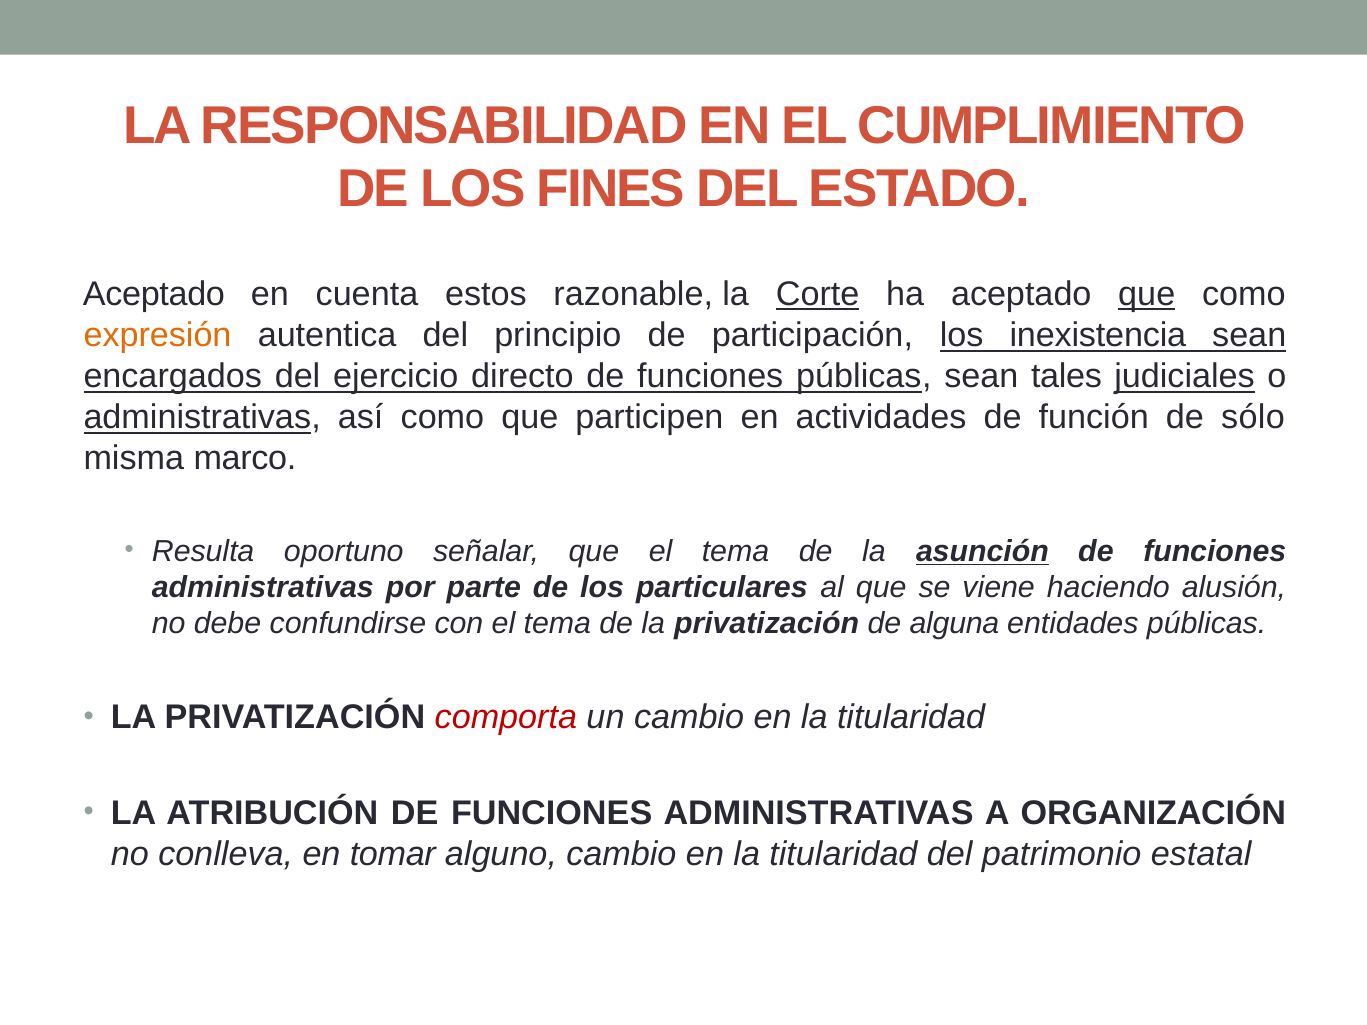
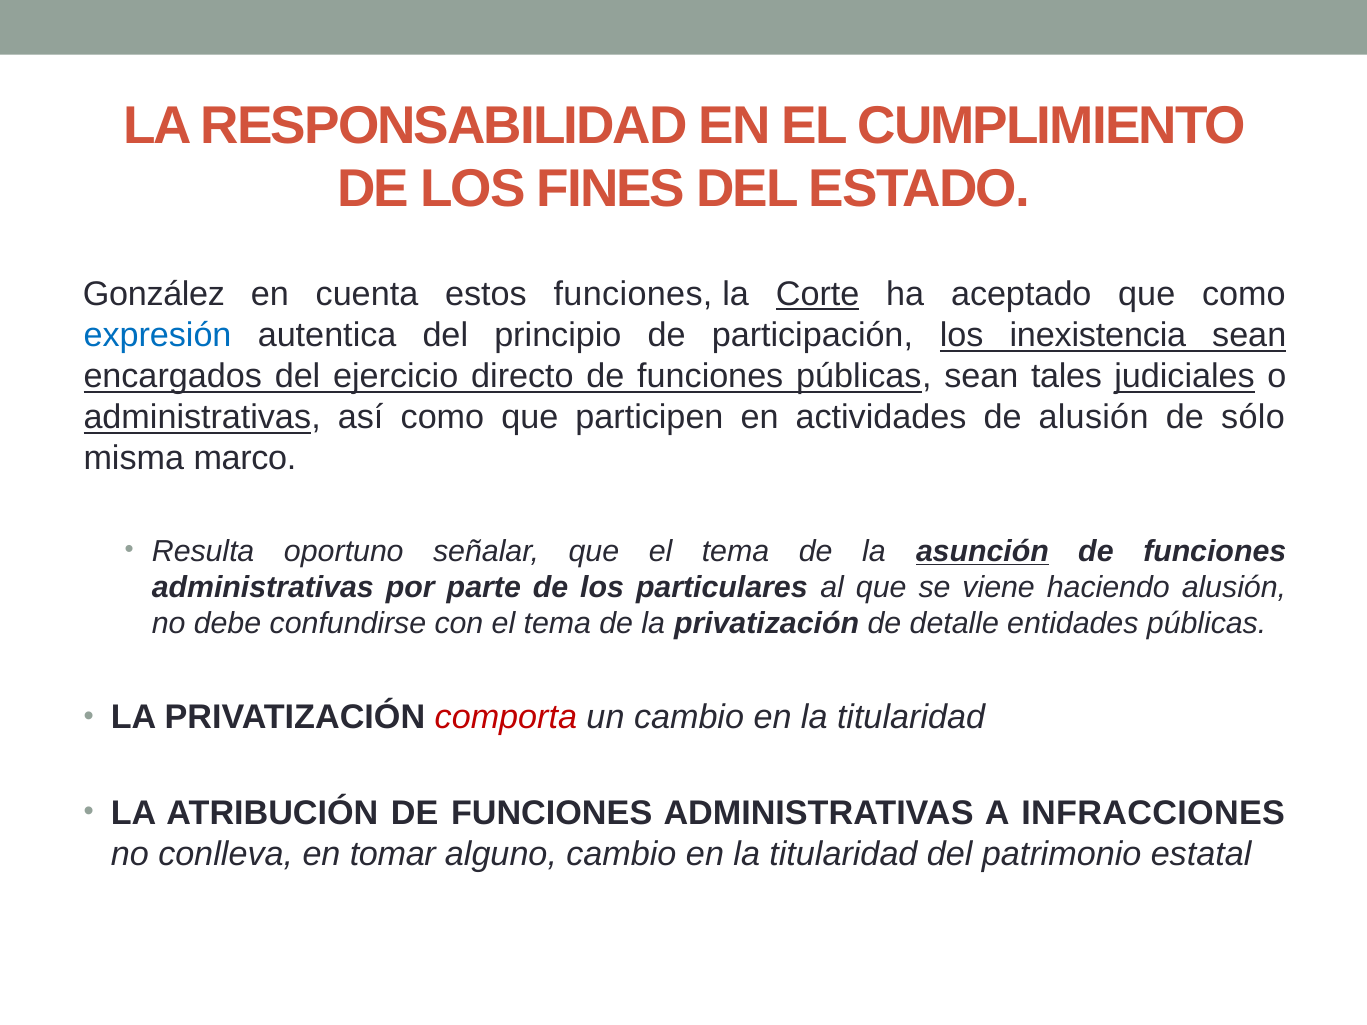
Aceptado: Aceptado -> González (154, 295)
estos razonable: razonable -> funciones (633, 295)
que underline: present -> none (1147, 295)
expresión colour: orange -> blue (158, 336)
de función: función -> alusión (1094, 418)
alguna: alguna -> detalle (954, 624)
ORGANIZACIÓN: ORGANIZACIÓN -> INFRACCIONES (1153, 813)
